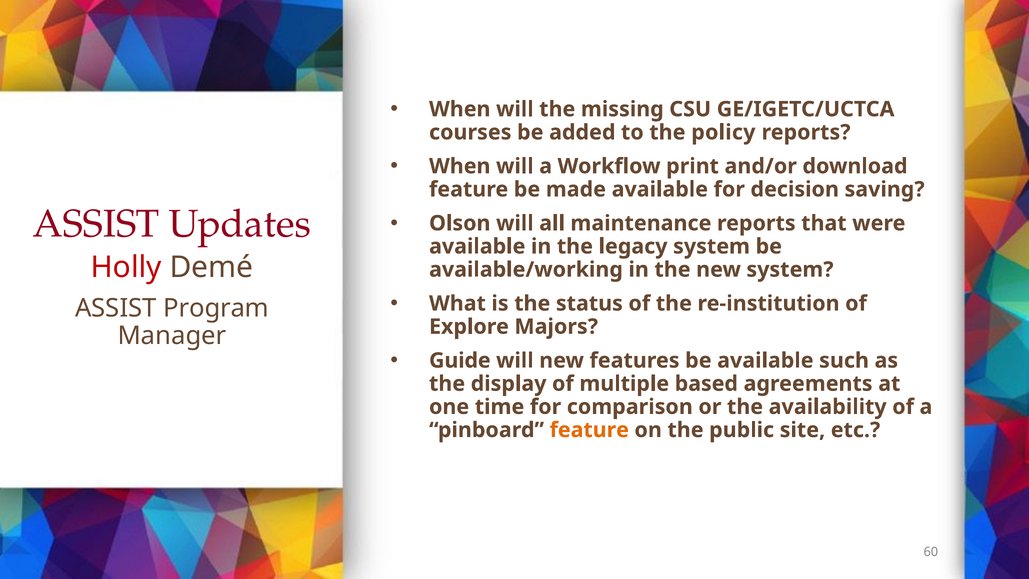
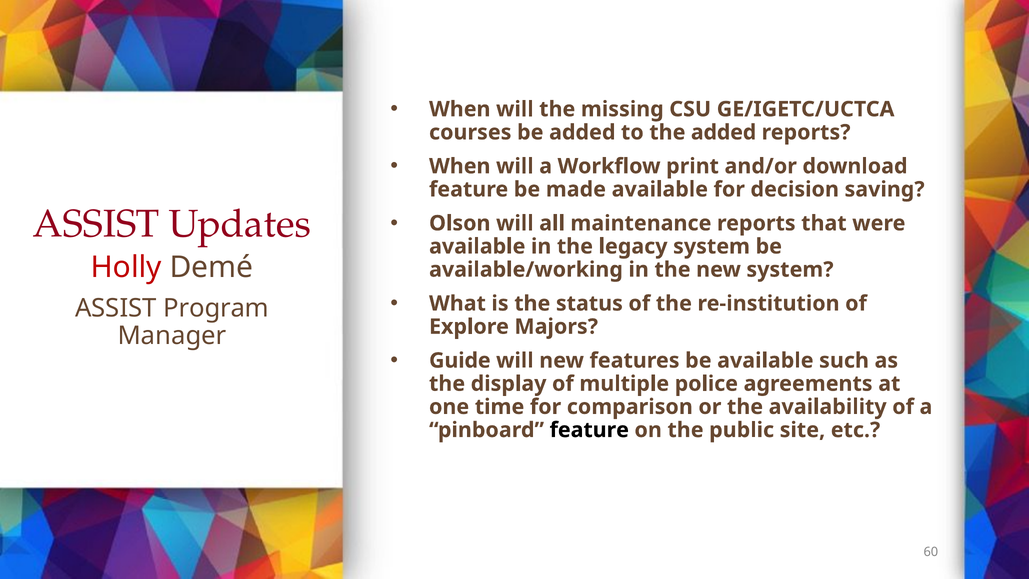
the policy: policy -> added (724, 132)
based: based -> police (706, 384)
feature colour: orange -> black (589, 430)
